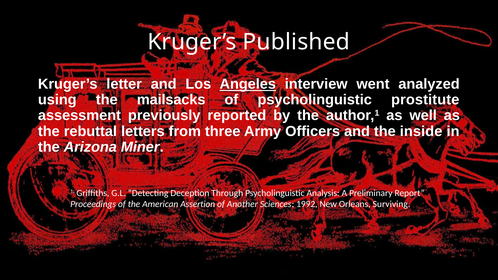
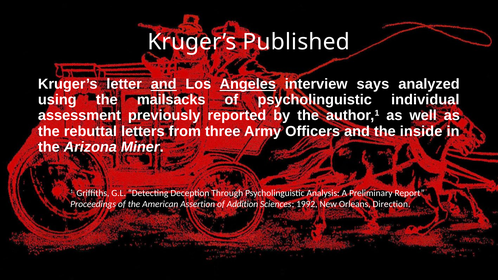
and underline: none -> present (164, 84)
went: went -> says (373, 84)
prostitute: prostitute -> individual (425, 100)
Another: Another -> Addition (242, 204)
Surviving: Surviving -> Direction (392, 204)
